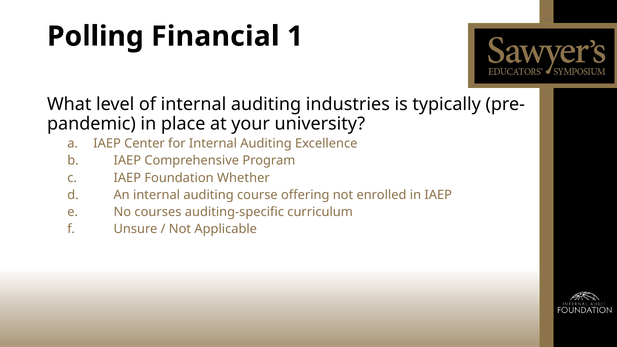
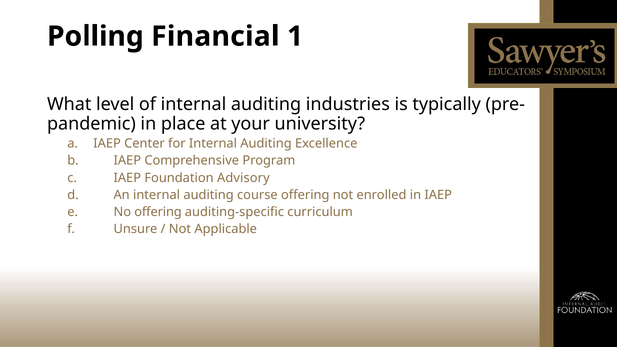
Whether: Whether -> Advisory (243, 178)
No courses: courses -> offering (158, 212)
